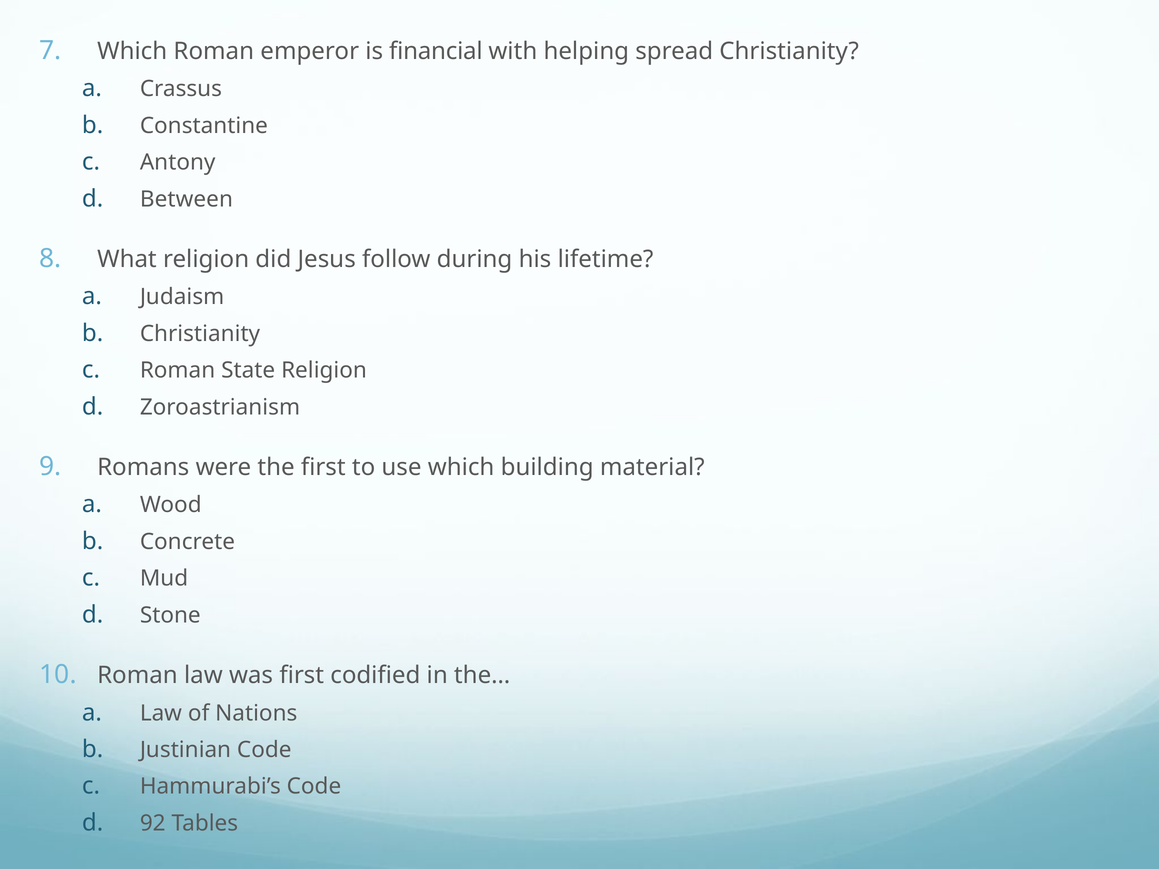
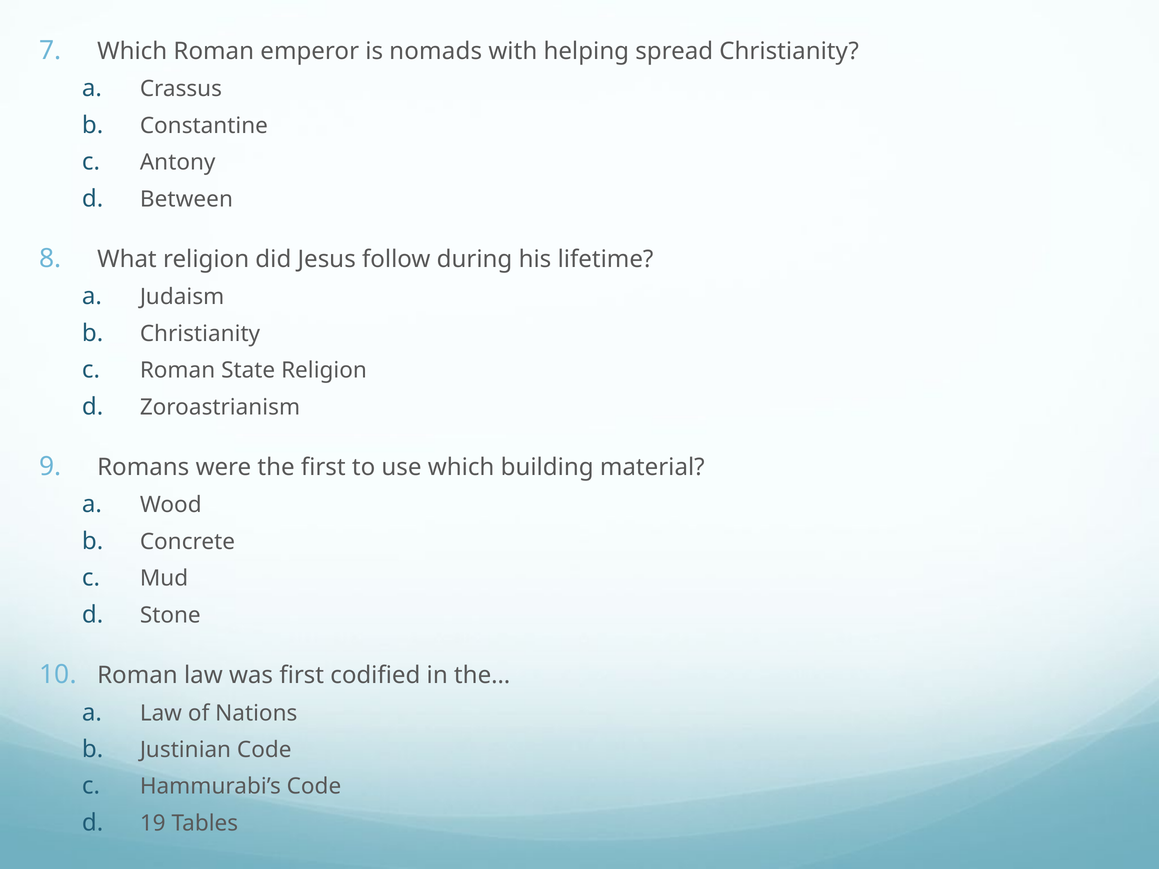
financial: financial -> nomads (436, 51)
92: 92 -> 19 (153, 823)
